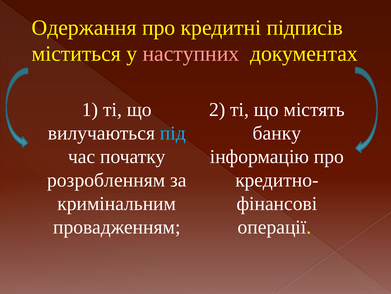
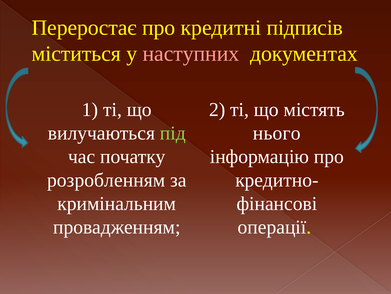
Одержання: Одержання -> Переростає (84, 28)
під colour: light blue -> light green (173, 133)
банку: банку -> нього (277, 133)
